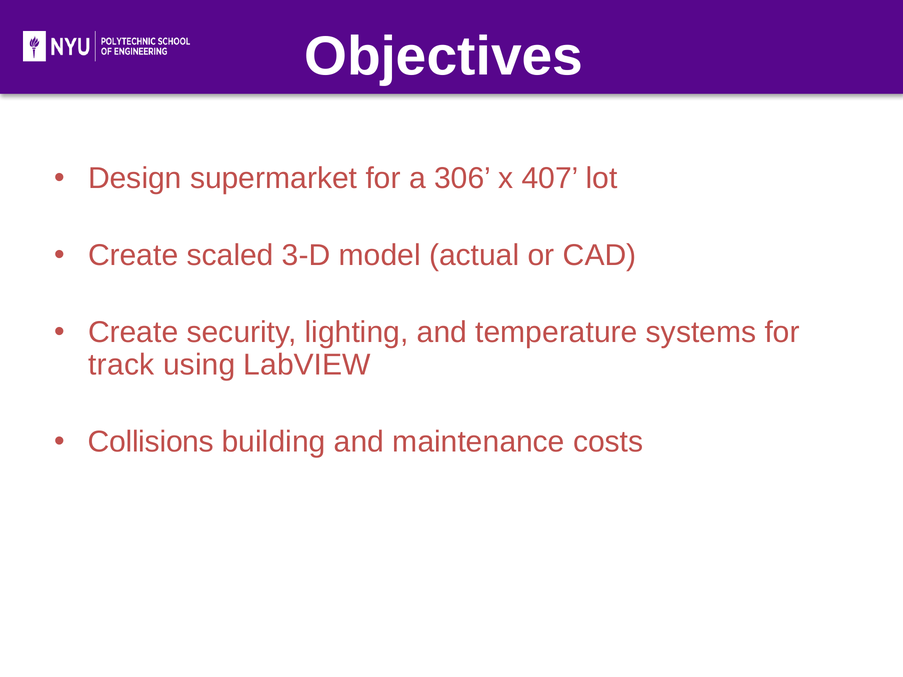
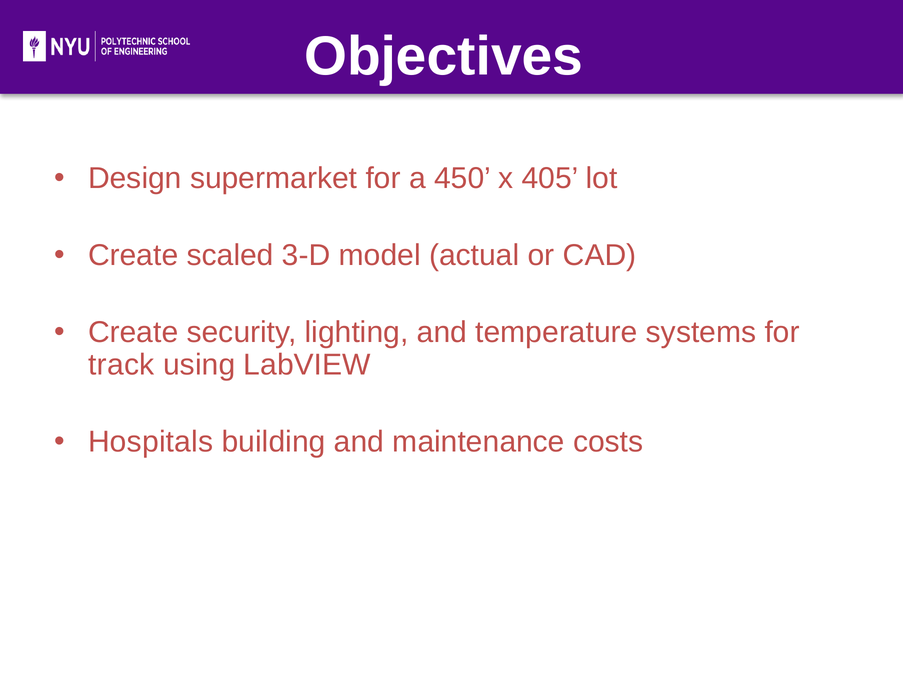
306: 306 -> 450 (463, 179)
407: 407 -> 405 (550, 179)
Collisions: Collisions -> Hospitals (151, 442)
